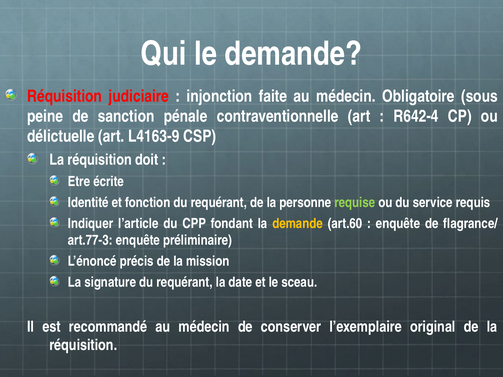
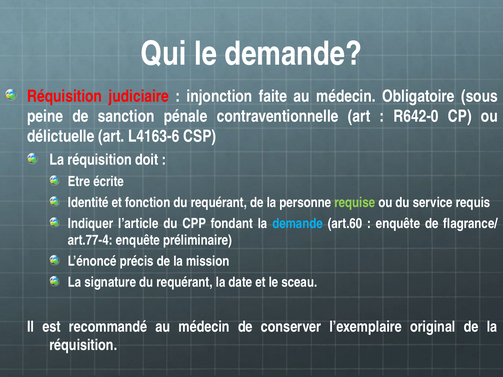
R642-4: R642-4 -> R642-0 (416, 116)
L4163-9: L4163-9 -> L4163-6 (154, 137)
demande colour: yellow -> light blue (298, 224)
art.77-3: art.77-3 -> art.77-4 (90, 240)
